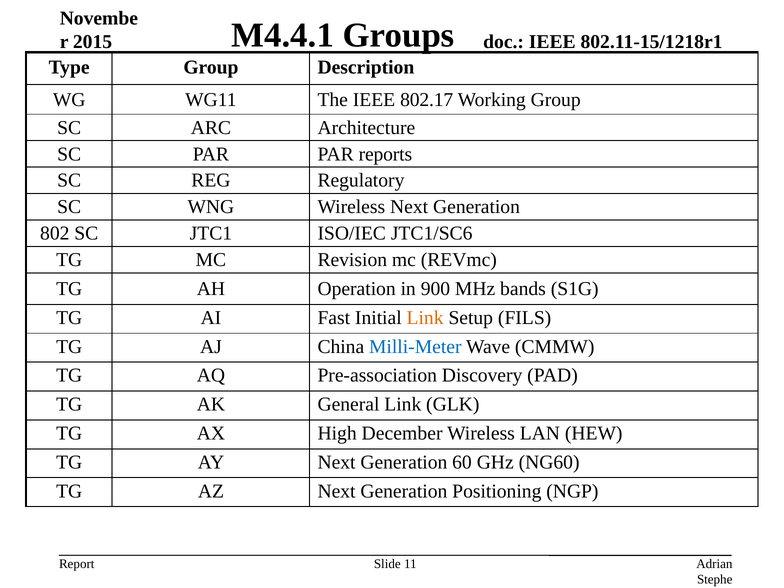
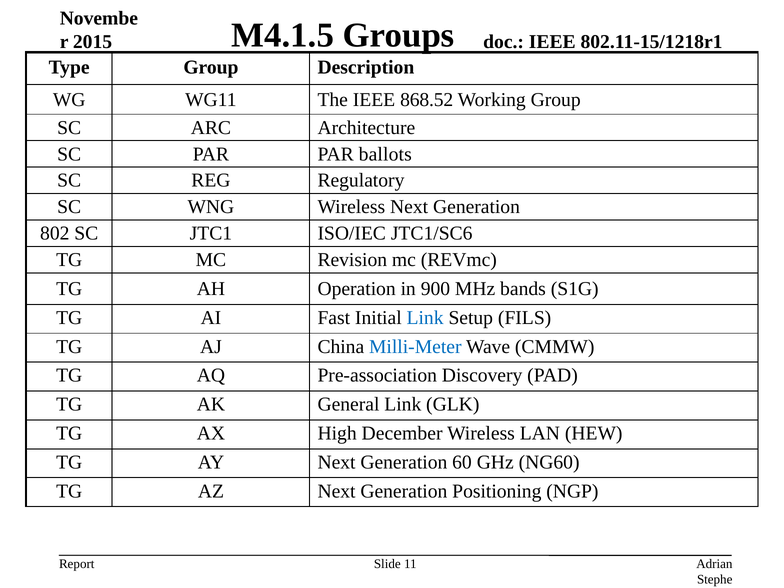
M4.4.1: M4.4.1 -> M4.1.5 (283, 35)
802.17: 802.17 -> 868.52 (427, 100)
reports: reports -> ballots (385, 154)
Link colour: orange -> blue (425, 318)
